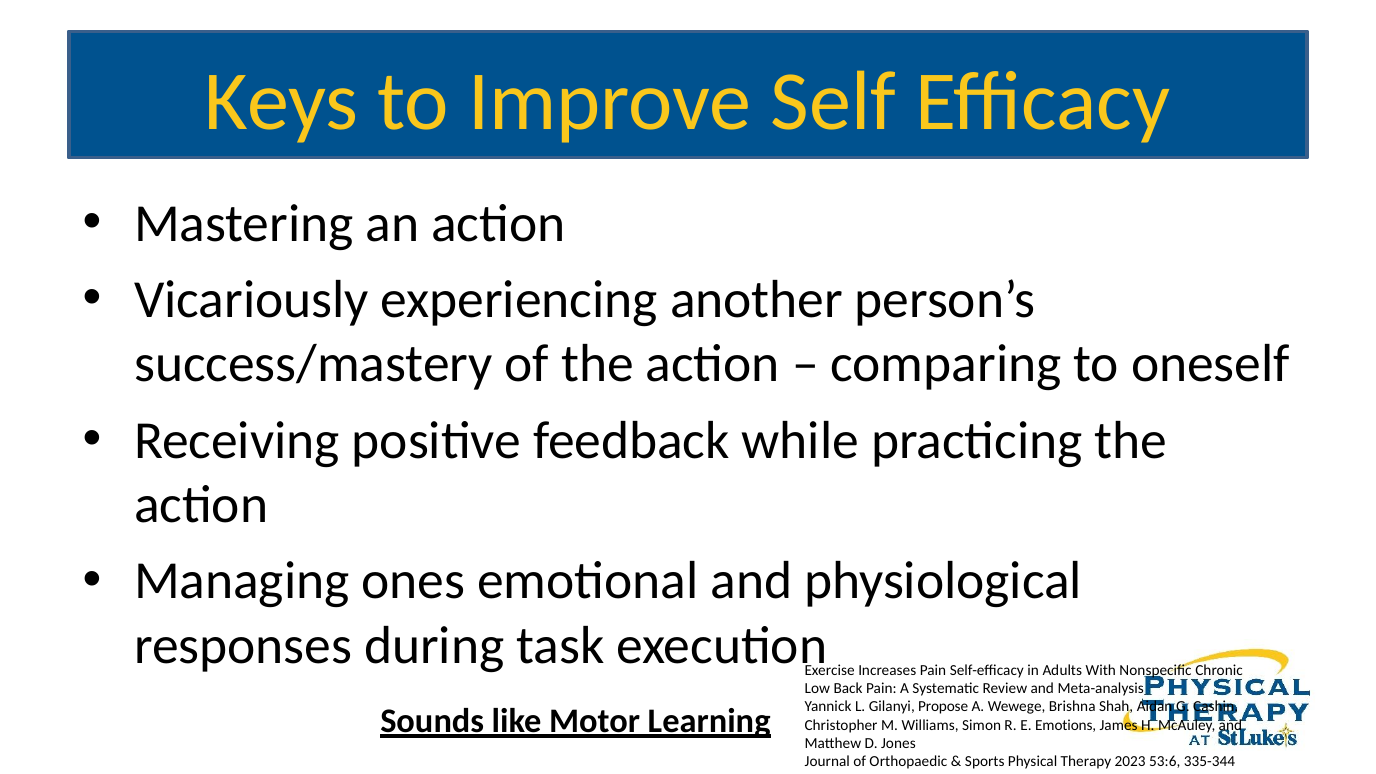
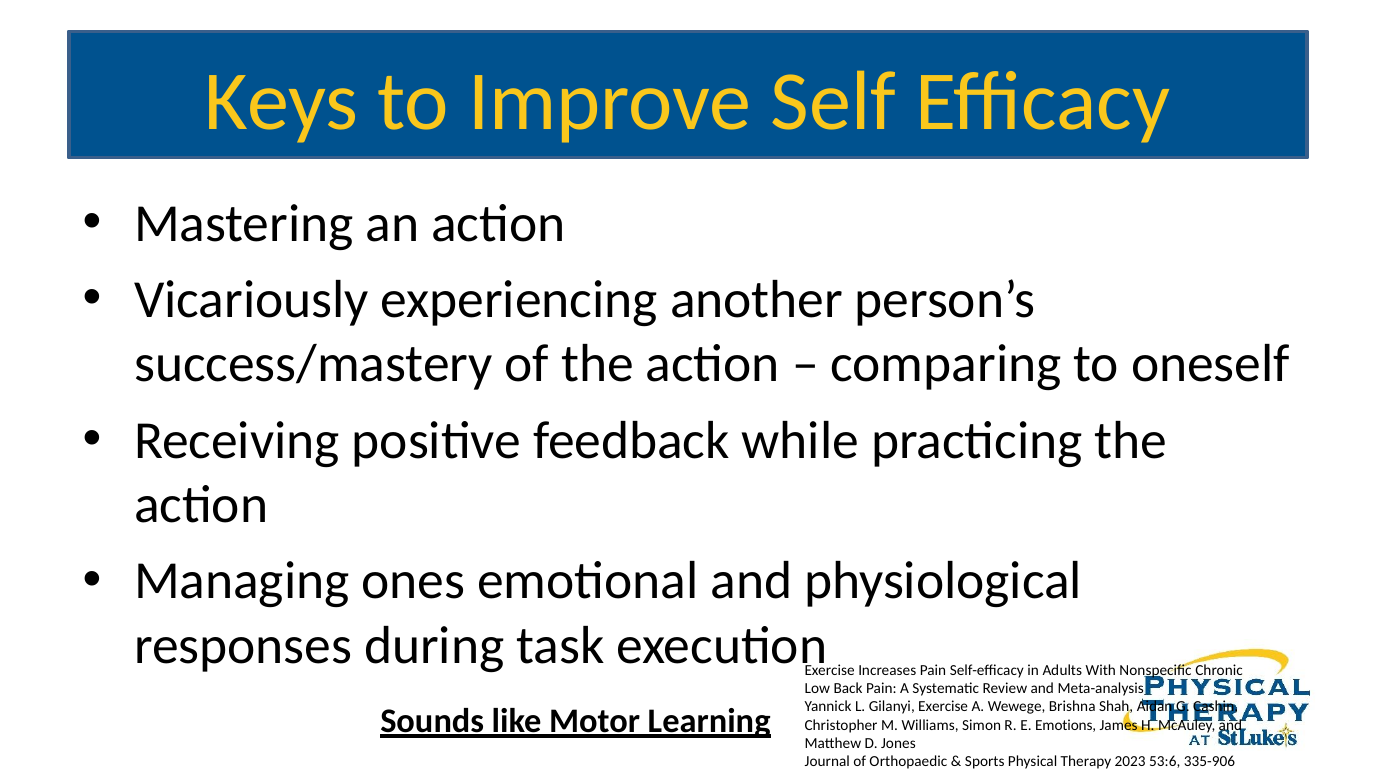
Gilanyi Propose: Propose -> Exercise (943, 707)
335-344: 335-344 -> 335-906 (1209, 762)
